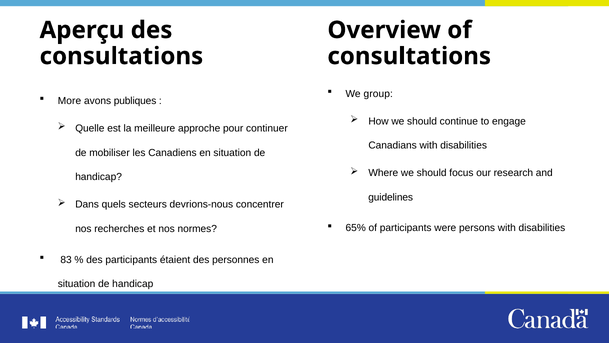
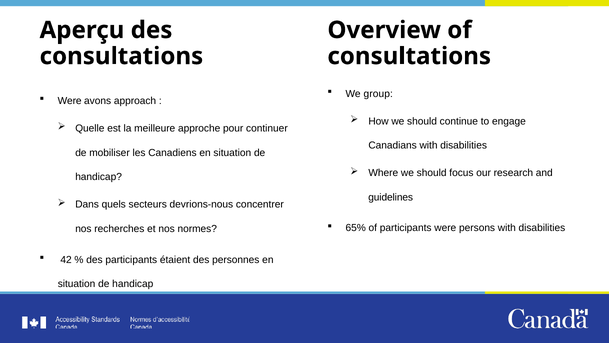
More: More -> Were (70, 101)
publiques: publiques -> approach (135, 101)
83: 83 -> 42 (66, 259)
